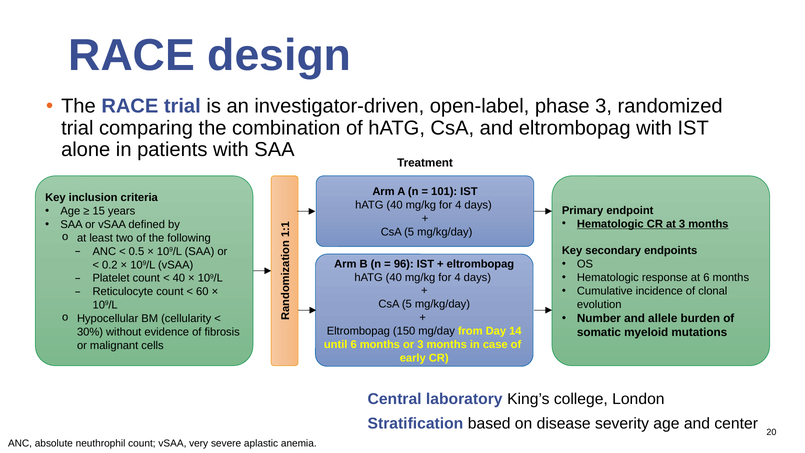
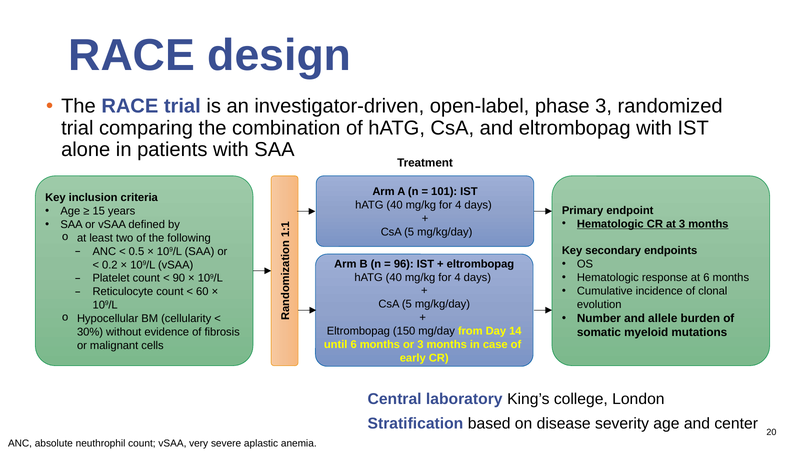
40: 40 -> 90 (179, 278)
